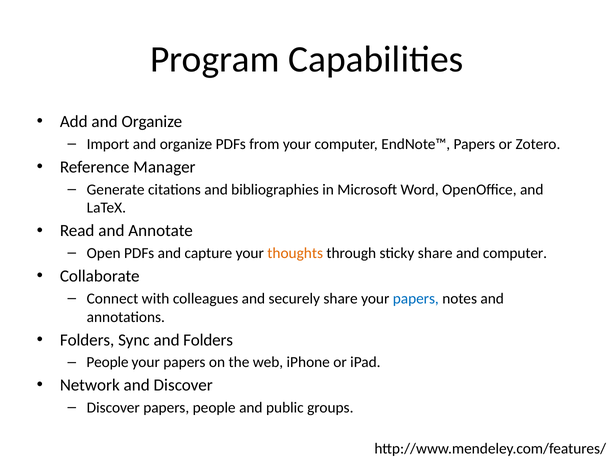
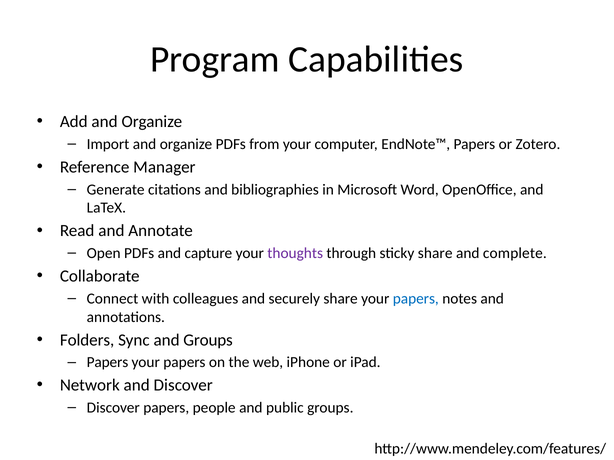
thoughts colour: orange -> purple (295, 254)
and computer: computer -> complete (515, 254)
and Folders: Folders -> Groups (208, 340)
People: People -> Papers (107, 363)
